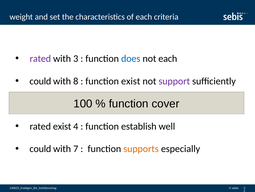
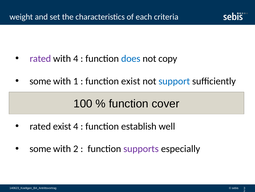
3: 3 -> 4 (76, 58)
not each: each -> copy (168, 58)
could: could -> some (40, 81)
8: 8 -> 1 (76, 81)
support colour: purple -> blue (174, 81)
could: could -> some (40, 148)
with 7: 7 -> 2 (76, 148)
supports colour: orange -> purple (141, 148)
